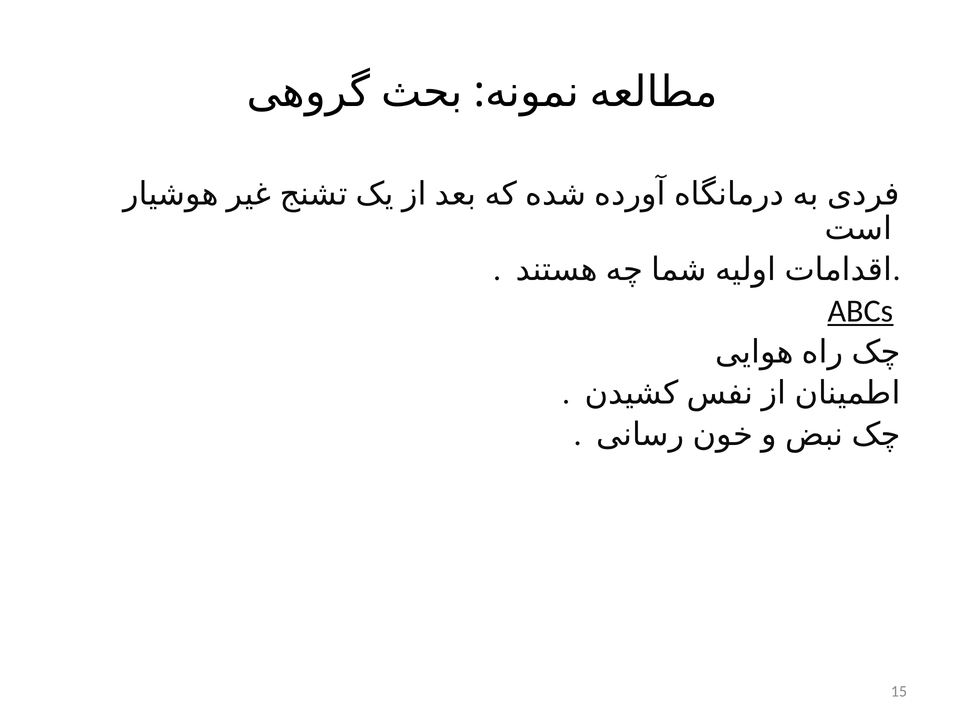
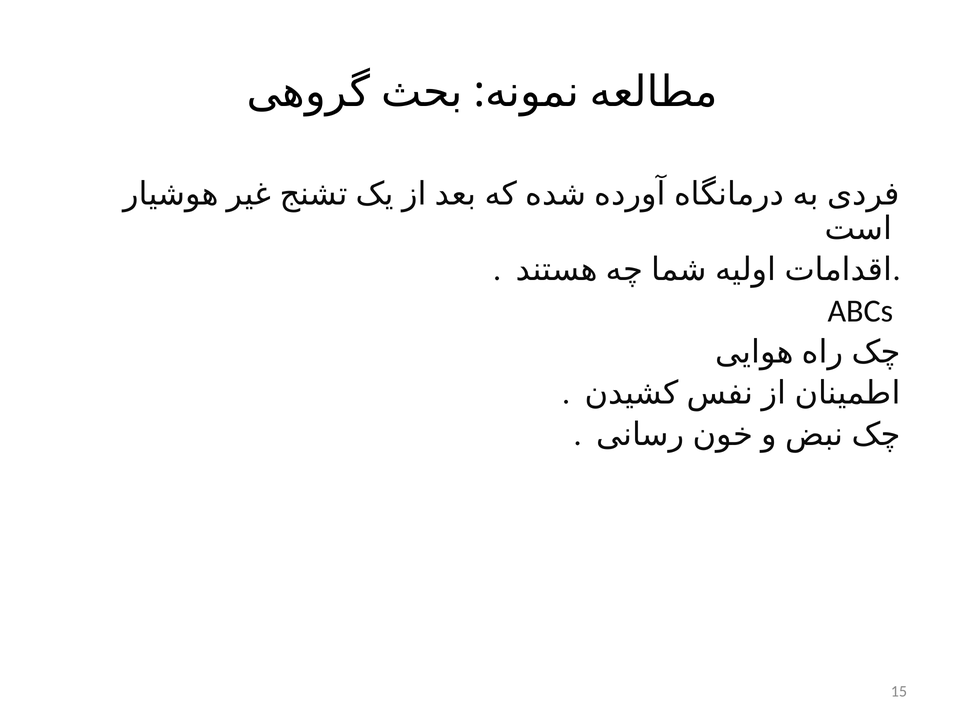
ABCs underline: present -> none (860, 311)
